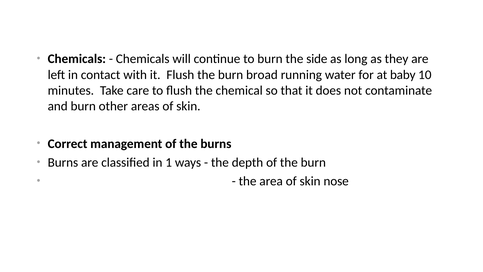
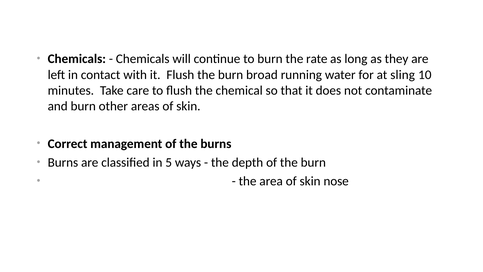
side: side -> rate (317, 59)
baby: baby -> sling (403, 75)
1: 1 -> 5 (169, 162)
